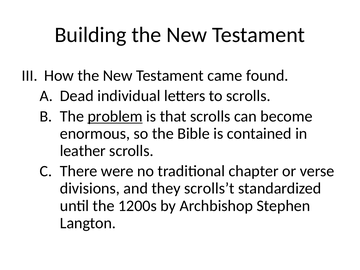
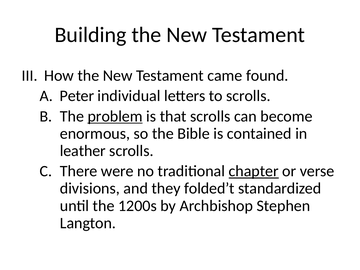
Dead: Dead -> Peter (77, 96)
chapter underline: none -> present (254, 171)
scrolls’t: scrolls’t -> folded’t (209, 188)
